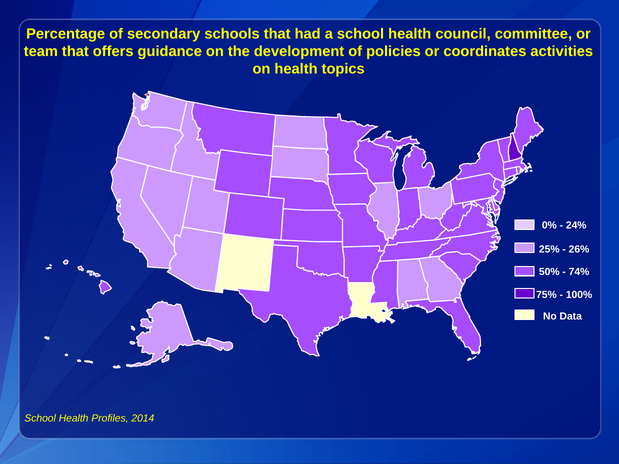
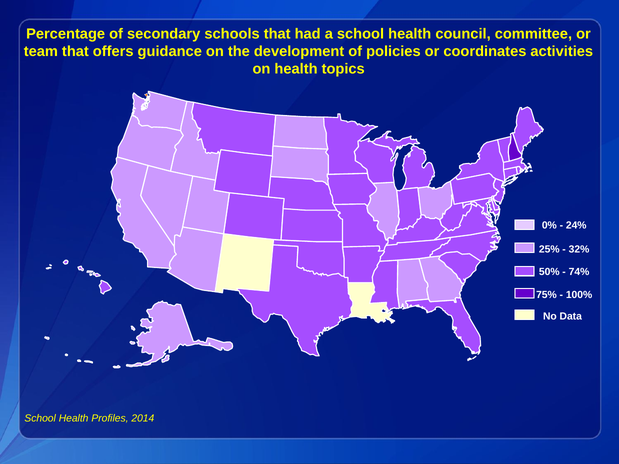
26%: 26% -> 32% (579, 249)
